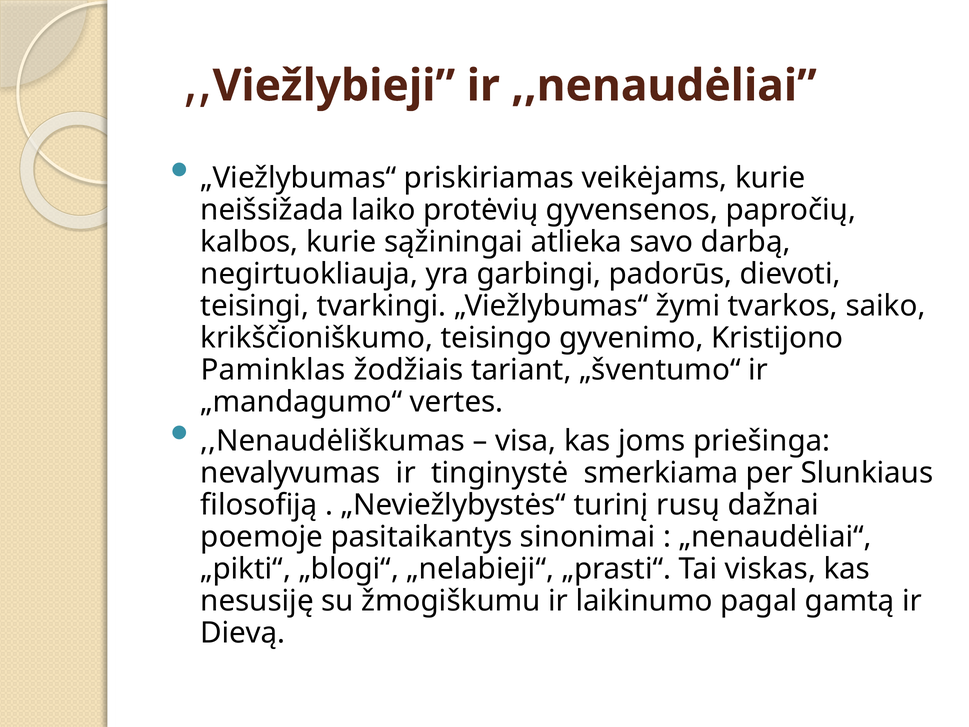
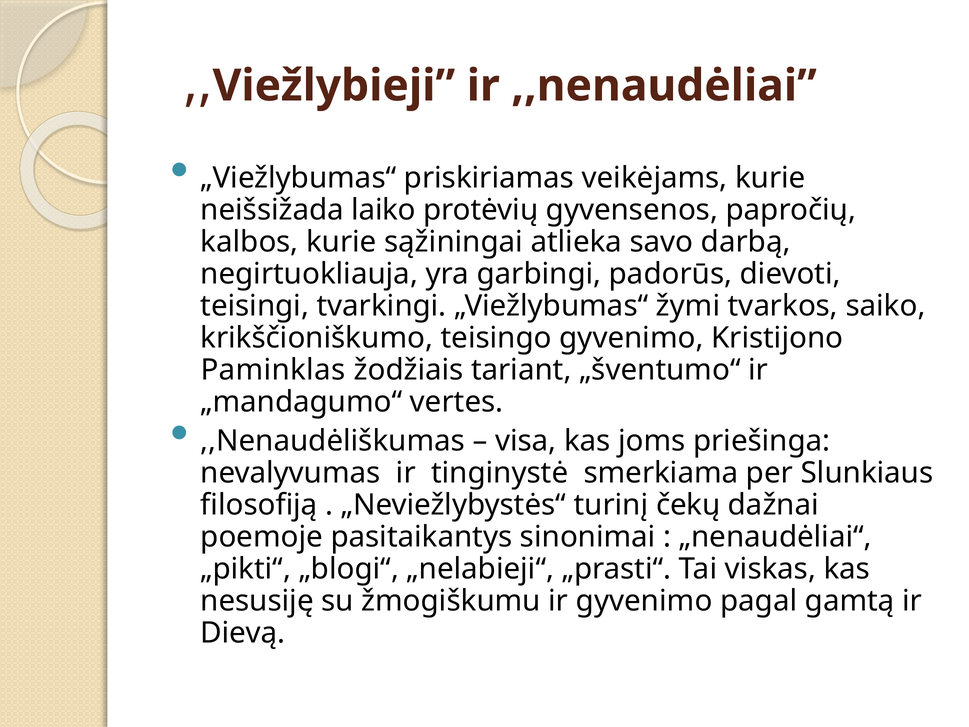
rusų: rusų -> čekų (688, 505)
ir laikinumo: laikinumo -> gyvenimo (644, 601)
